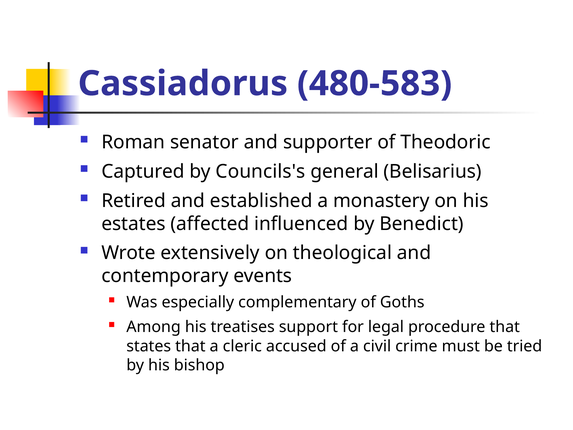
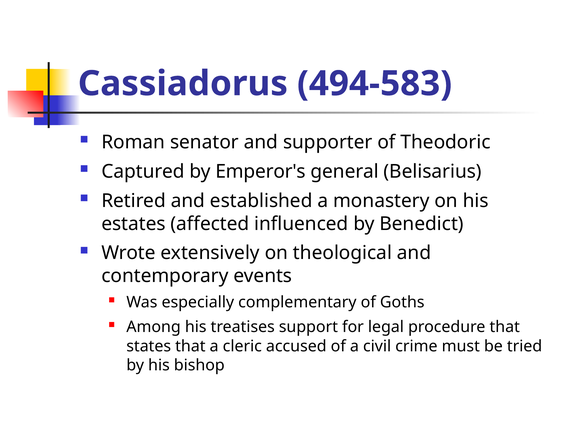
480-583: 480-583 -> 494-583 (375, 84)
Councils's: Councils's -> Emperor's (261, 171)
